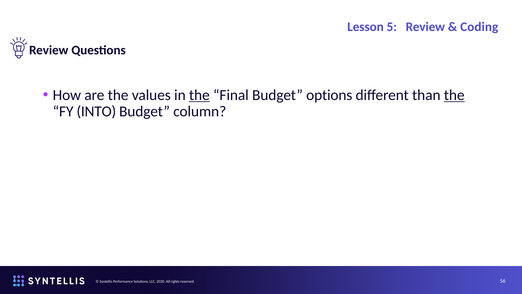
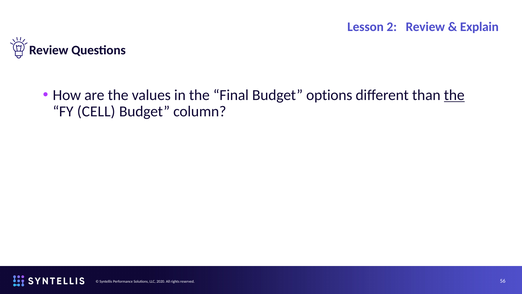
5: 5 -> 2 (392, 27)
Coding: Coding -> Explain (479, 27)
the underline: present -> none (199, 95)
INTO: INTO -> CELL (96, 111)
